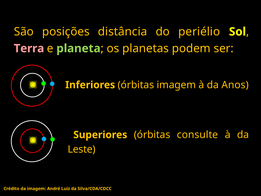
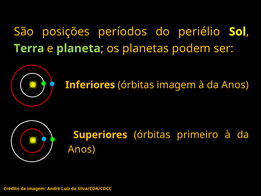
distância: distância -> períodos (123, 32)
Terra colour: pink -> light green (29, 48)
consulte: consulte -> primeiro (198, 135)
Leste: Leste -> Anos (82, 149)
